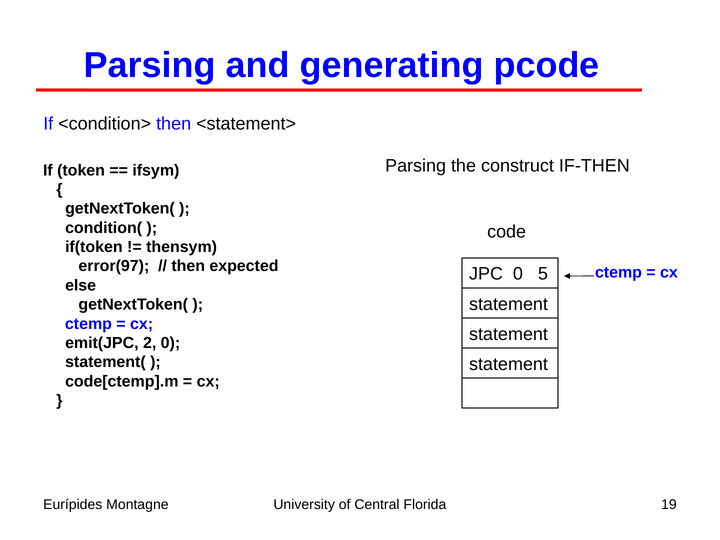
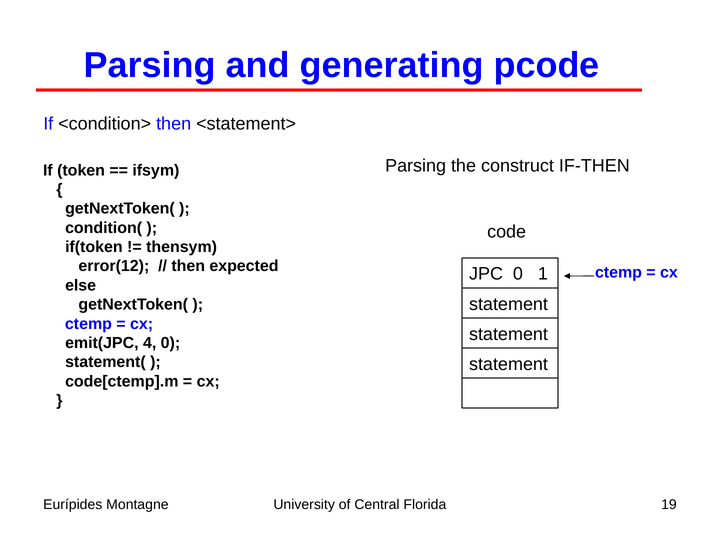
error(97: error(97 -> error(12 (114, 266)
5: 5 -> 1 (543, 274)
2: 2 -> 4 (150, 343)
